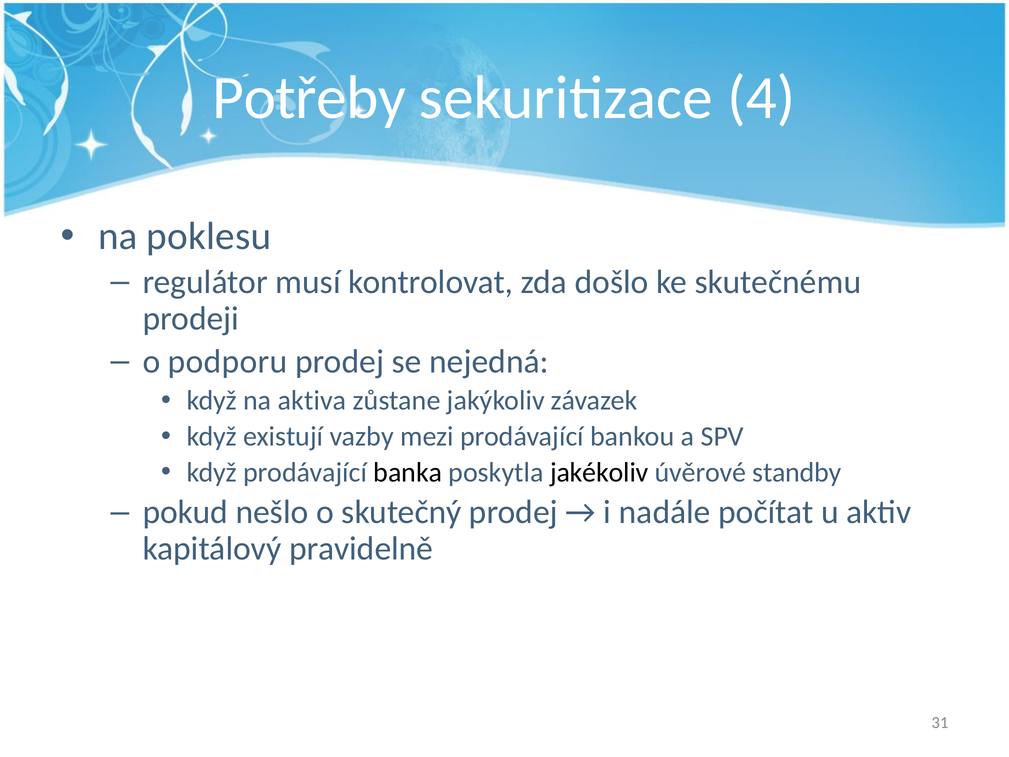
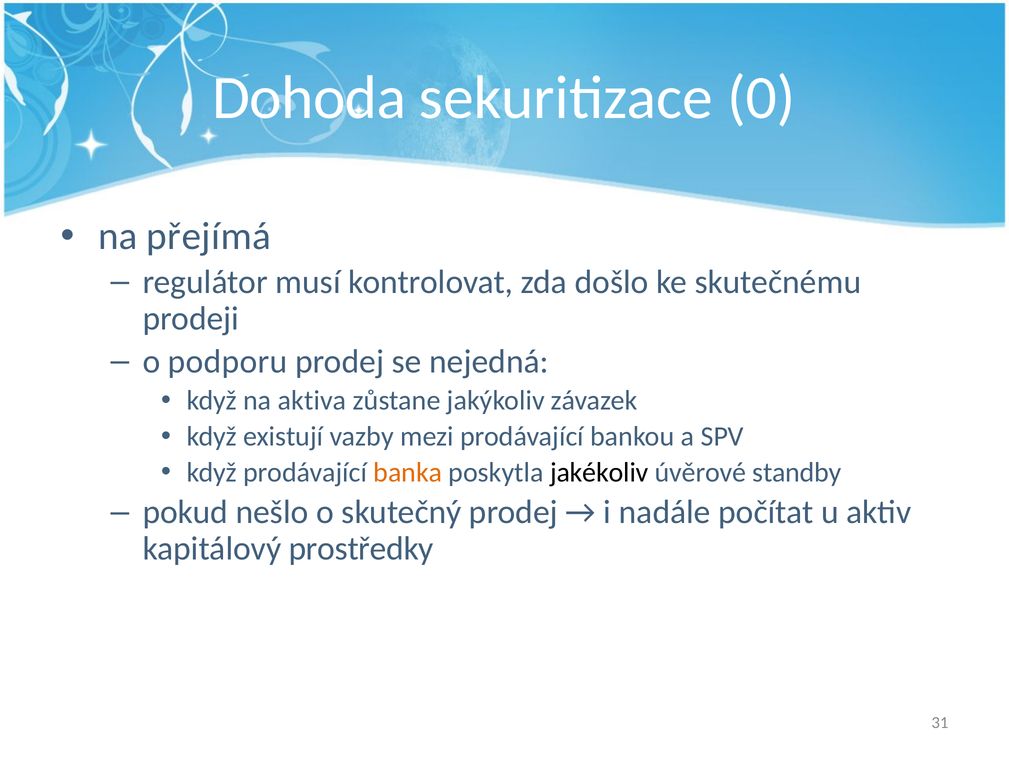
Potřeby: Potřeby -> Dohoda (309, 98)
4: 4 -> 0 (761, 98)
poklesu: poklesu -> přejímá (209, 236)
banka colour: black -> orange (408, 472)
pravidelně: pravidelně -> prostředky (361, 548)
